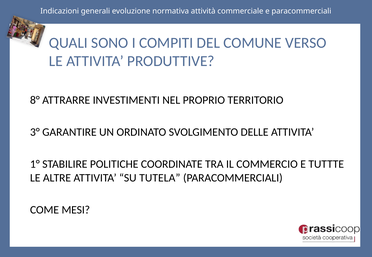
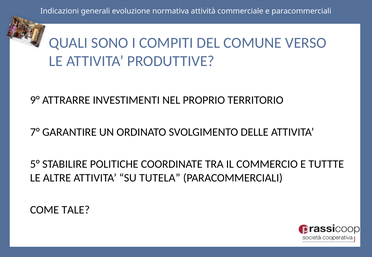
8°: 8° -> 9° (35, 100)
3°: 3° -> 7° (35, 132)
1°: 1° -> 5° (35, 164)
MESI: MESI -> TALE (76, 210)
